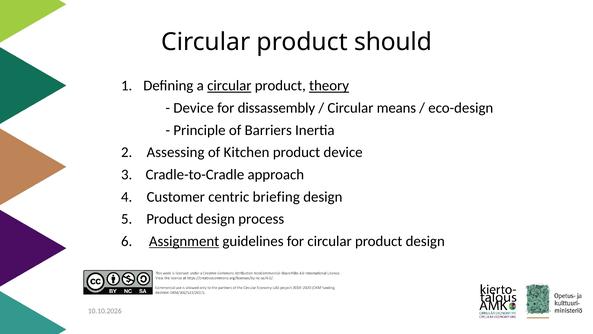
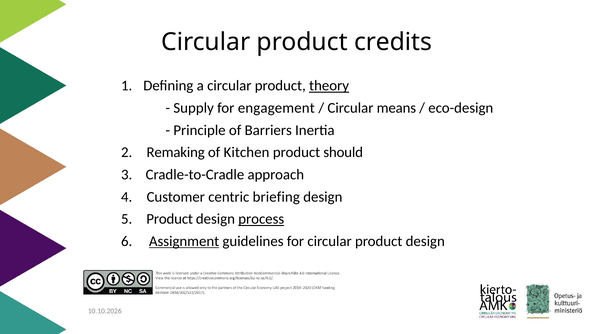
should: should -> credits (393, 42)
circular underline: present -> none (229, 86)
Device: Device -> Supply (194, 108)
dissassembly: dissassembly -> engagement (276, 108)
Assessing: Assessing -> Remaking (176, 152)
product device: device -> should (343, 152)
process underline: none -> present (261, 219)
